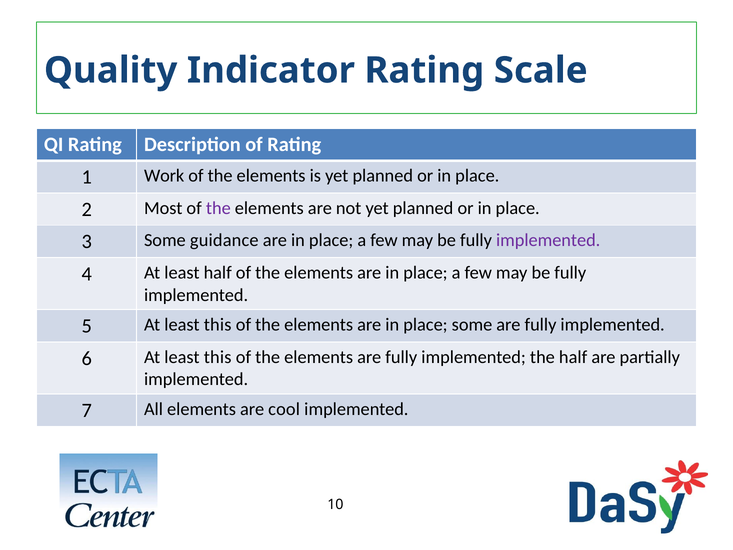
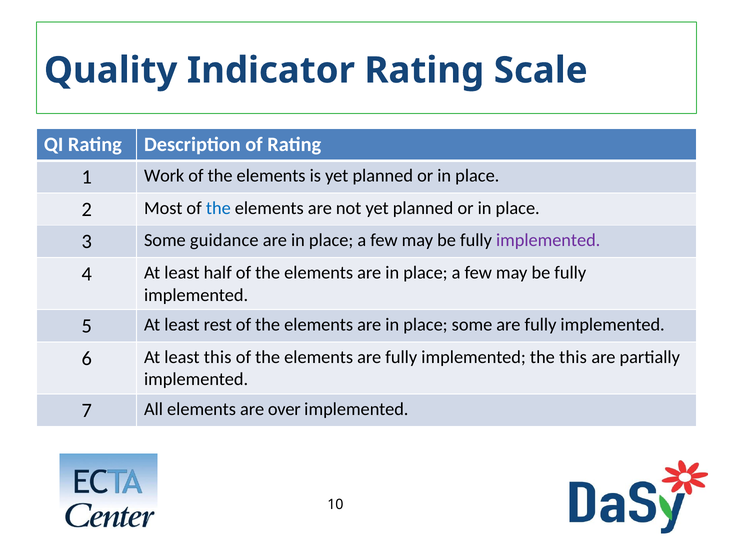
the colour: purple -> blue (218, 208)
5 At least this: this -> rest (218, 325)
the half: half -> this (573, 357)
cool: cool -> over (284, 409)
